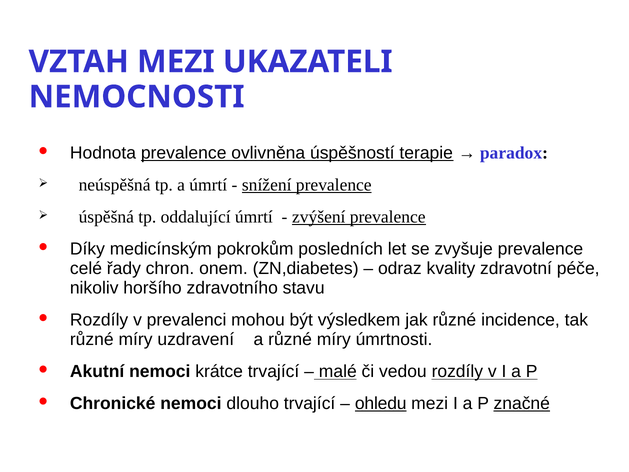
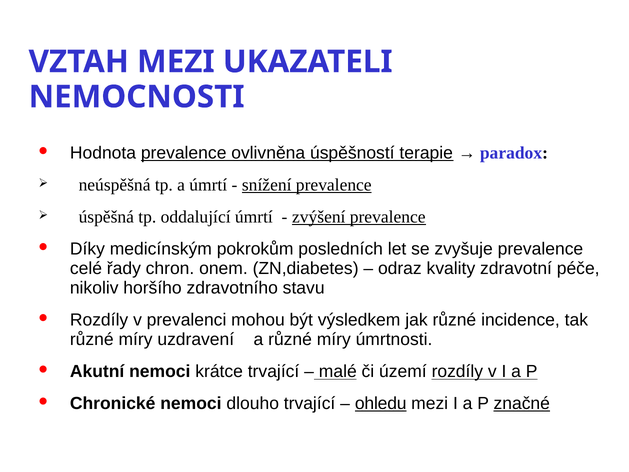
vedou: vedou -> území (403, 371)
